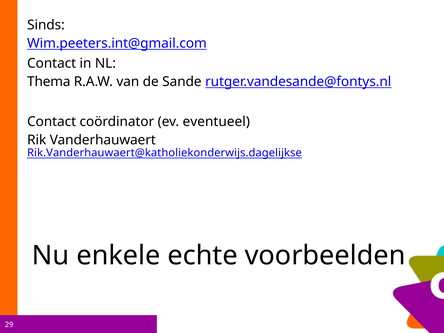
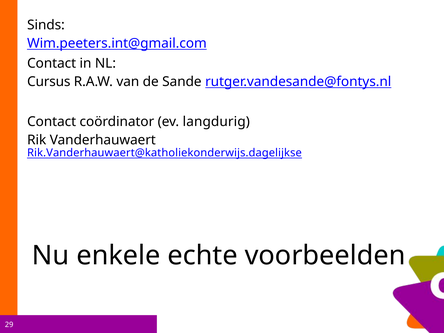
Thema: Thema -> Cursus (49, 82)
eventueel: eventueel -> langdurig (216, 122)
